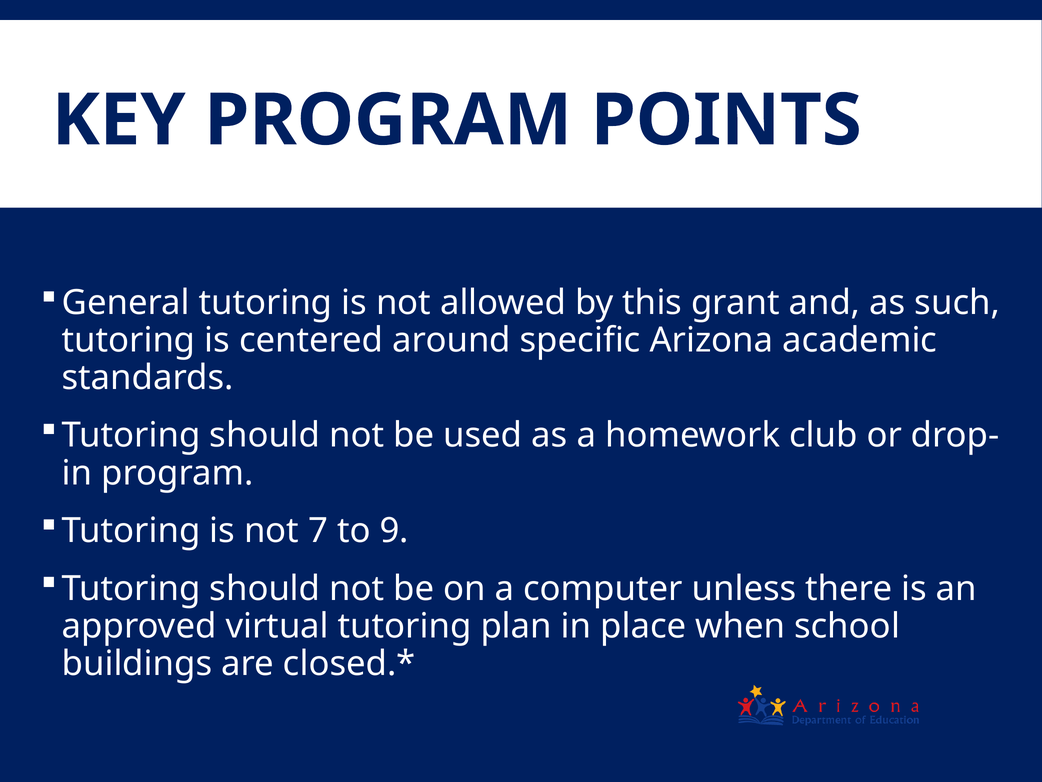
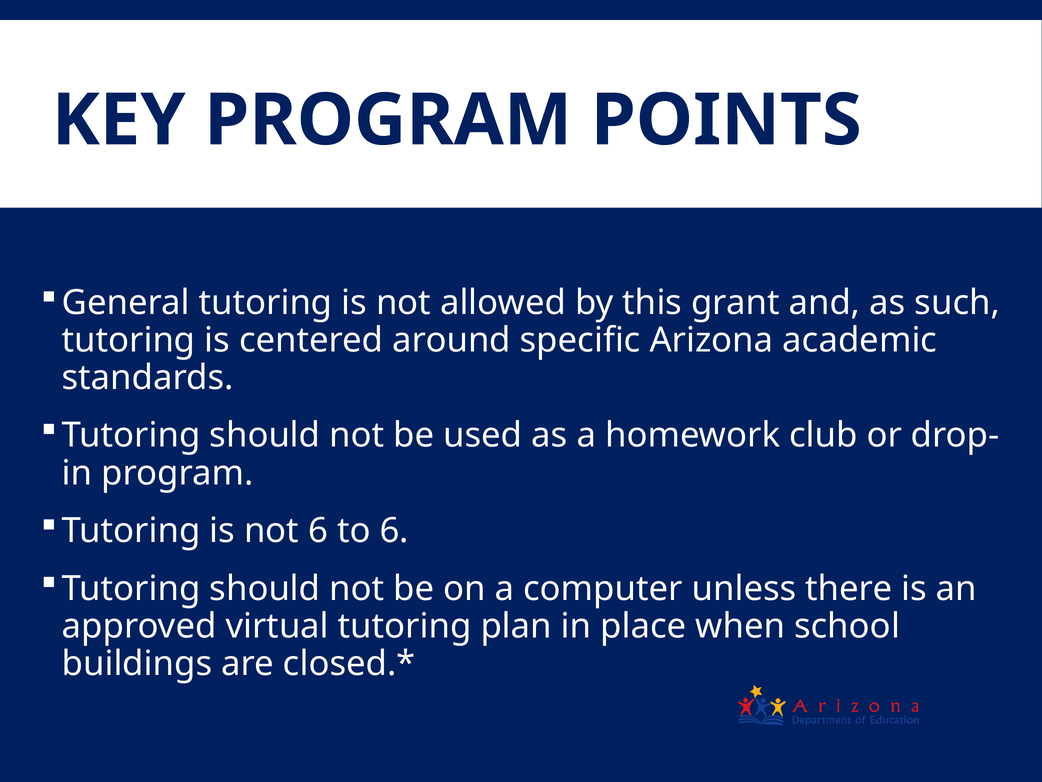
not 7: 7 -> 6 (318, 530)
to 9: 9 -> 6 (394, 530)
